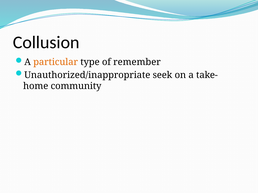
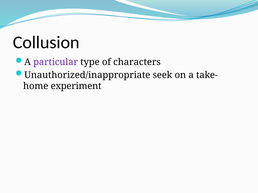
particular colour: orange -> purple (56, 62)
remember: remember -> characters (137, 62)
community: community -> experiment (76, 86)
